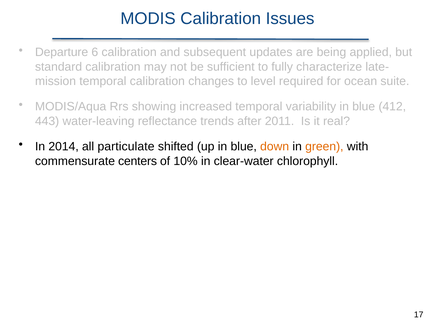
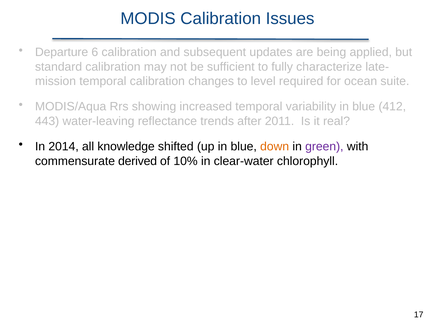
particulate: particulate -> knowledge (126, 147)
green colour: orange -> purple (324, 147)
centers: centers -> derived (138, 161)
